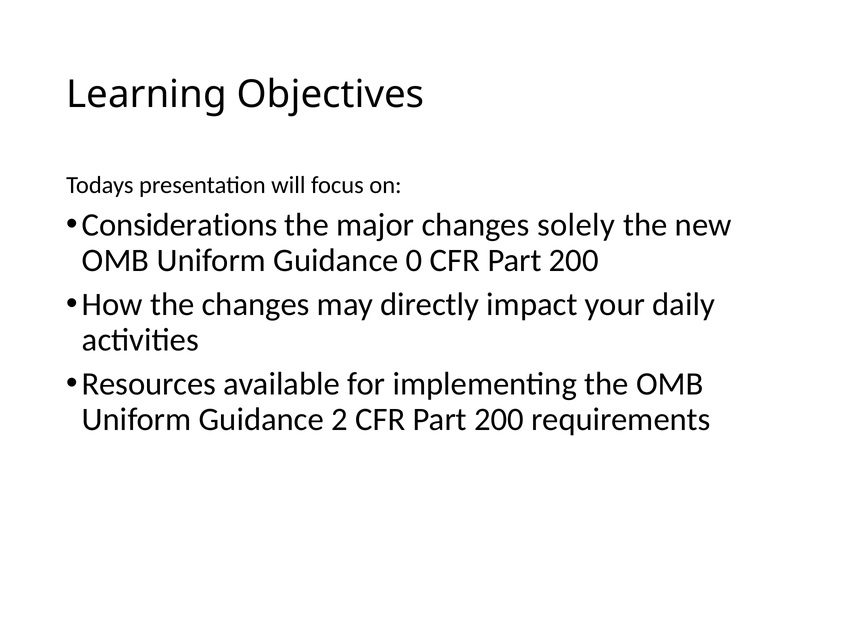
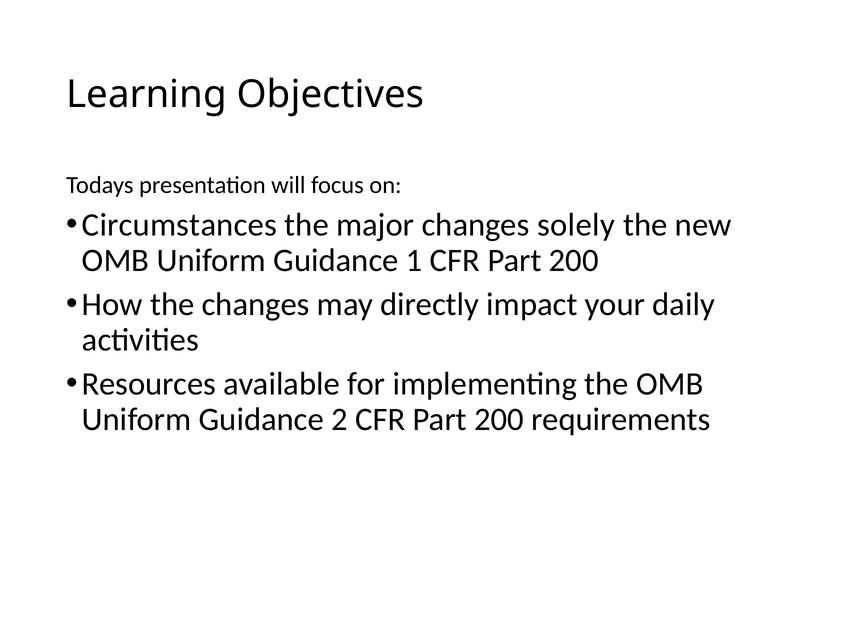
Considerations: Considerations -> Circumstances (179, 225)
0: 0 -> 1 (414, 260)
